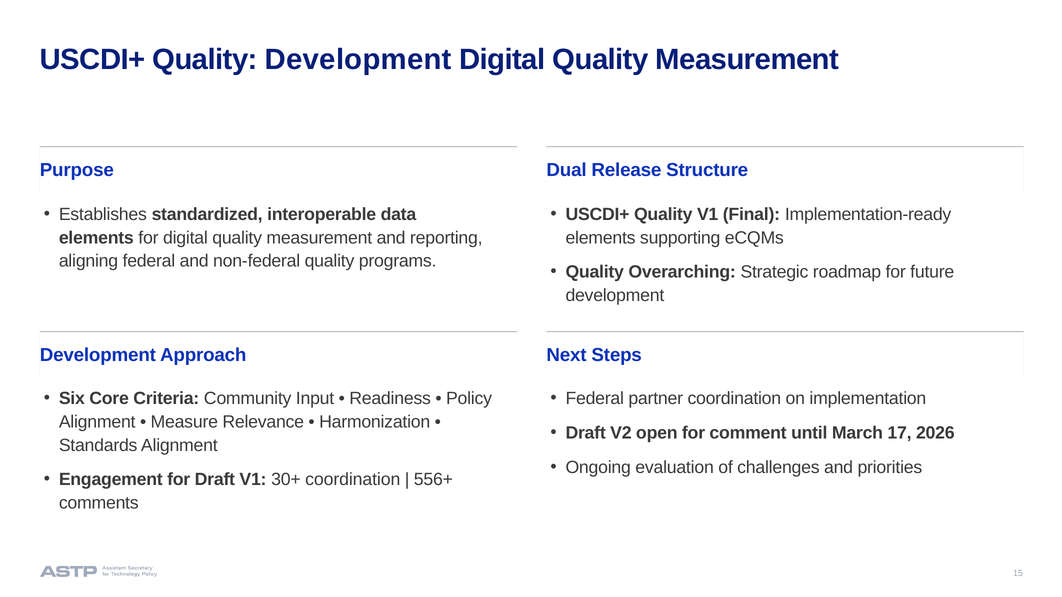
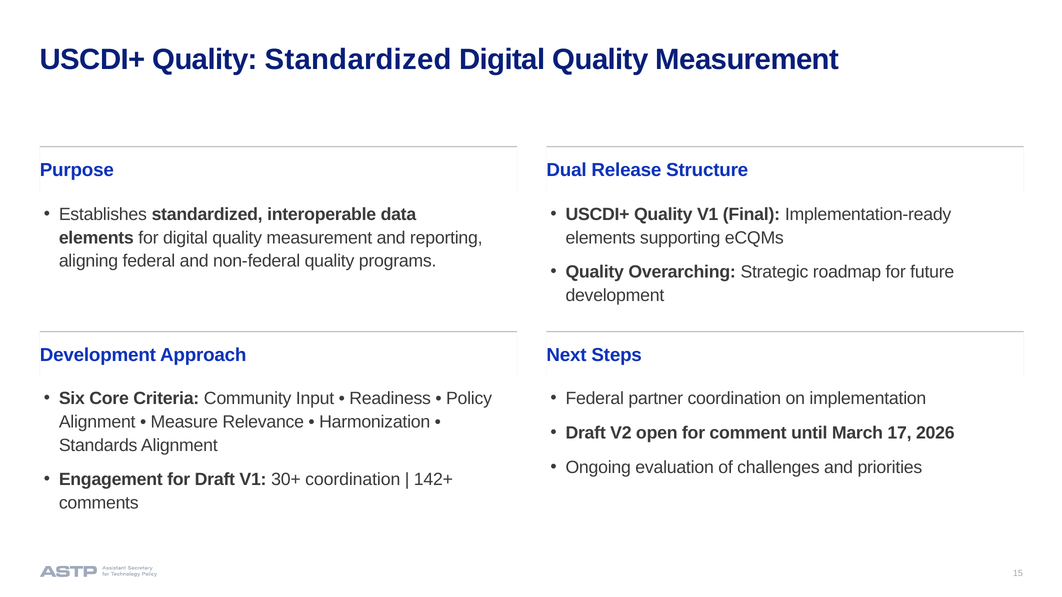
Quality Development: Development -> Standardized (358, 59)
556+: 556+ -> 142+ (433, 480)
